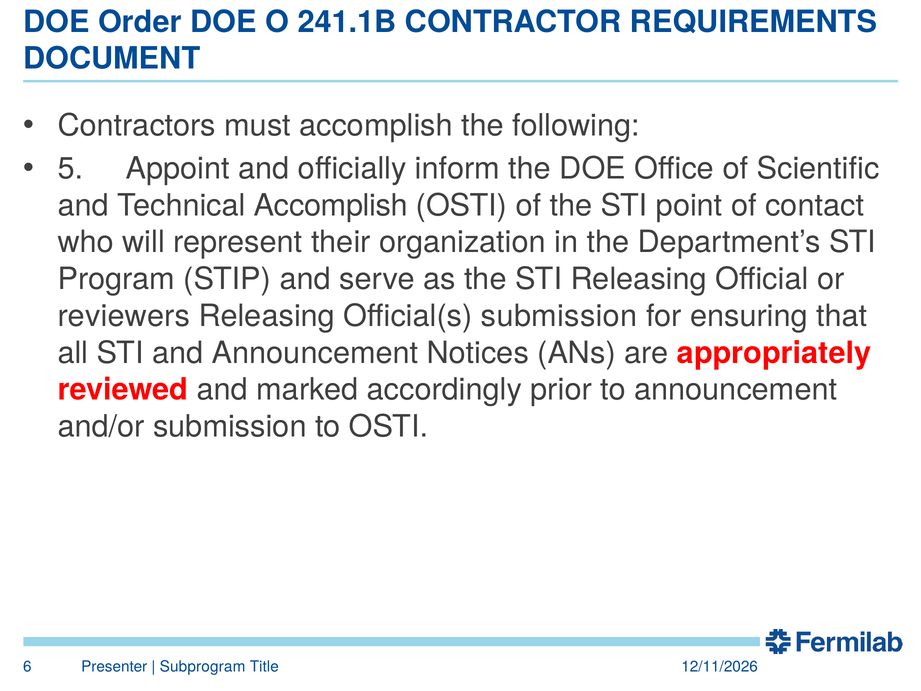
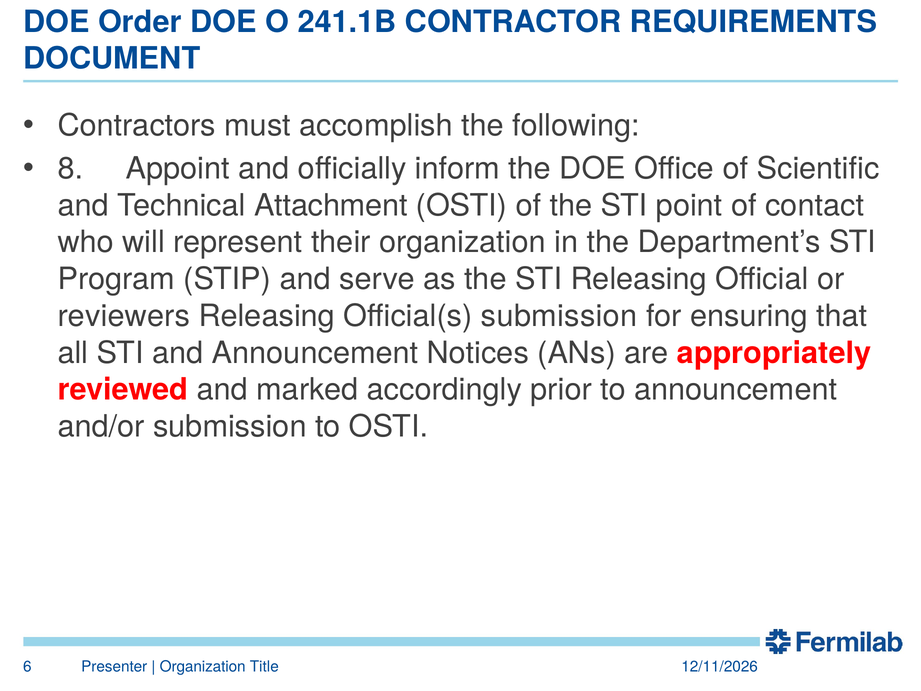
5: 5 -> 8 (70, 169)
Technical Accomplish: Accomplish -> Attachment (331, 205)
Subprogram: Subprogram -> Organization (203, 667)
